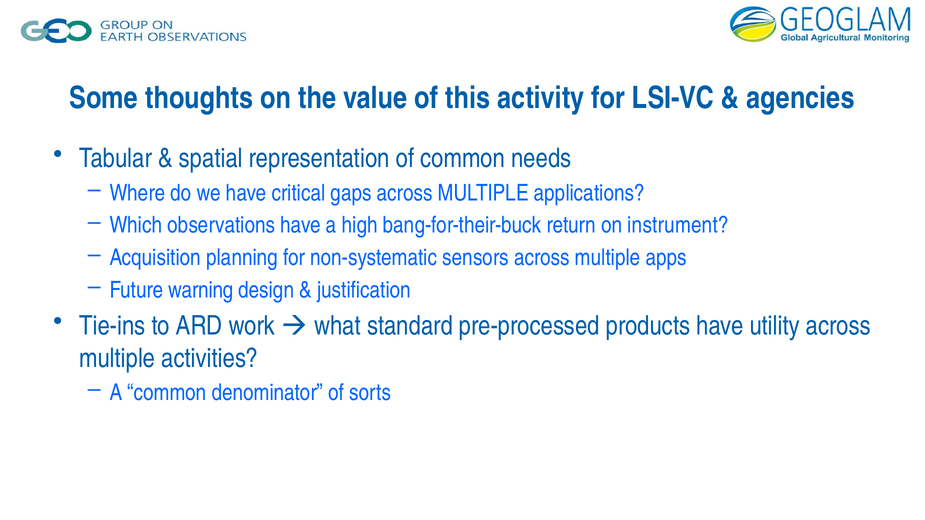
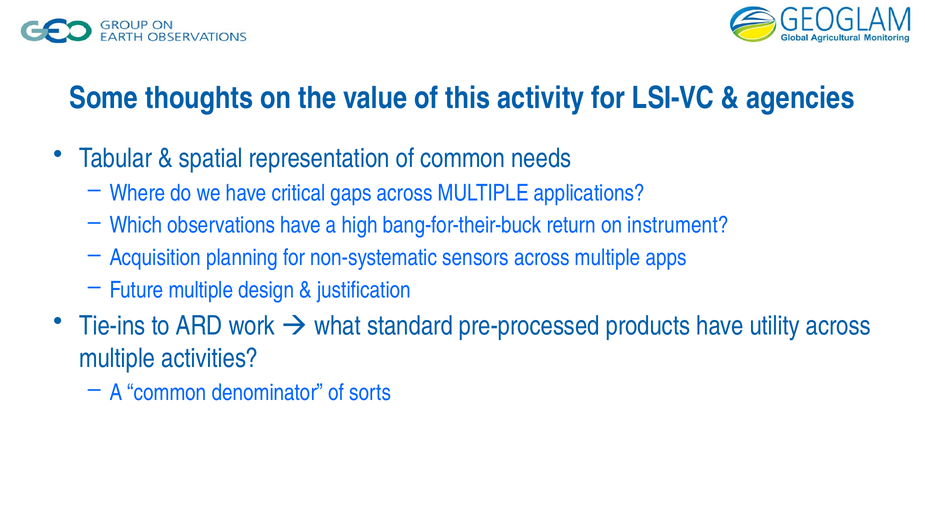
Future warning: warning -> multiple (201, 290)
